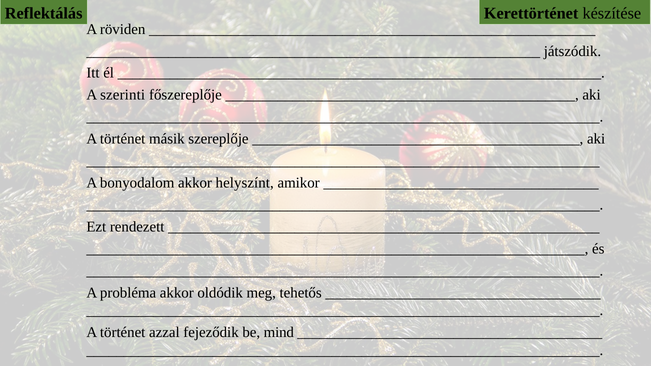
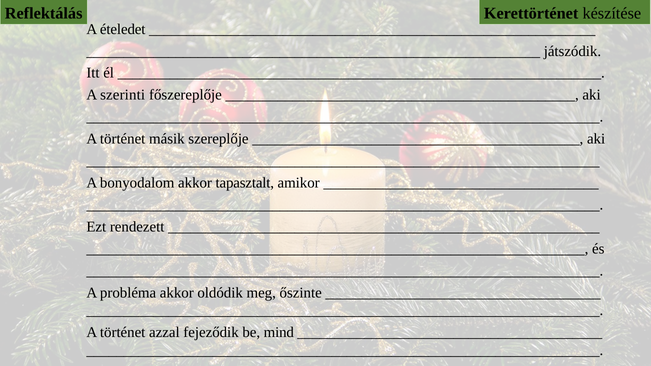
röviden: röviden -> ételedet (123, 29)
helyszínt: helyszínt -> tapasztalt (245, 183)
tehetős: tehetős -> őszinte (301, 293)
